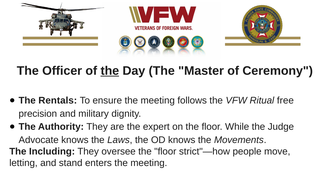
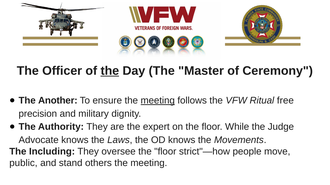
Rentals: Rentals -> Another (58, 101)
meeting underline: none -> present (158, 101)
letting: letting -> public (23, 163)
enters: enters -> others (98, 163)
